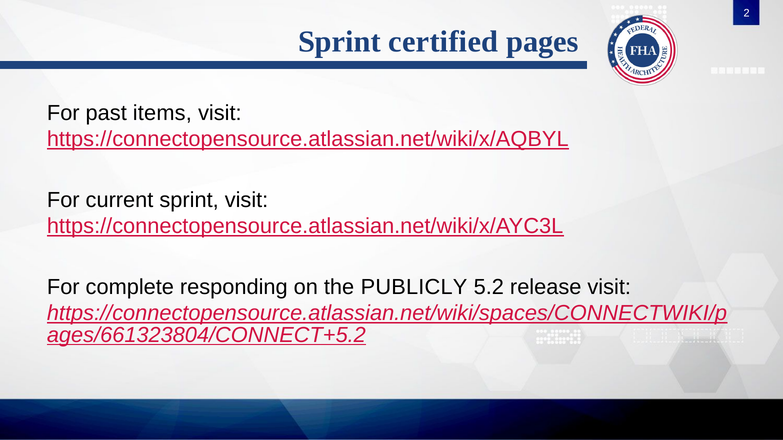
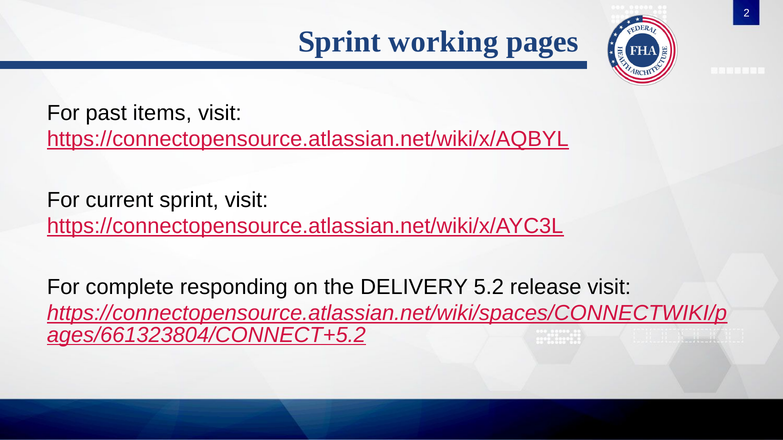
certified: certified -> working (443, 42)
PUBLICLY: PUBLICLY -> DELIVERY (414, 287)
